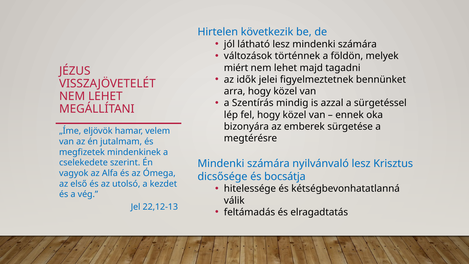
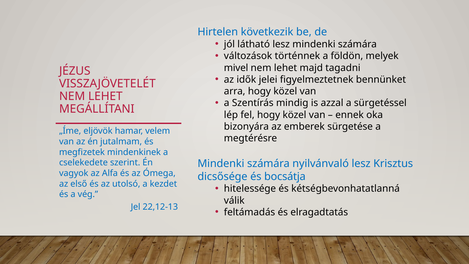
miért: miért -> mivel (236, 68)
